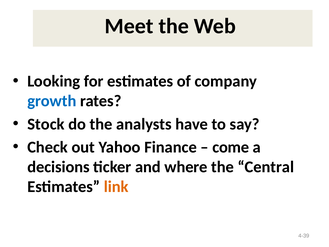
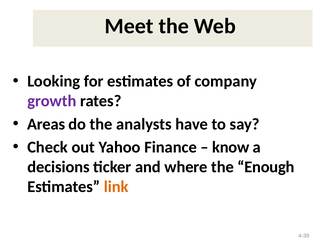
growth colour: blue -> purple (52, 101)
Stock: Stock -> Areas (46, 124)
come: come -> know (231, 147)
Central: Central -> Enough (266, 167)
